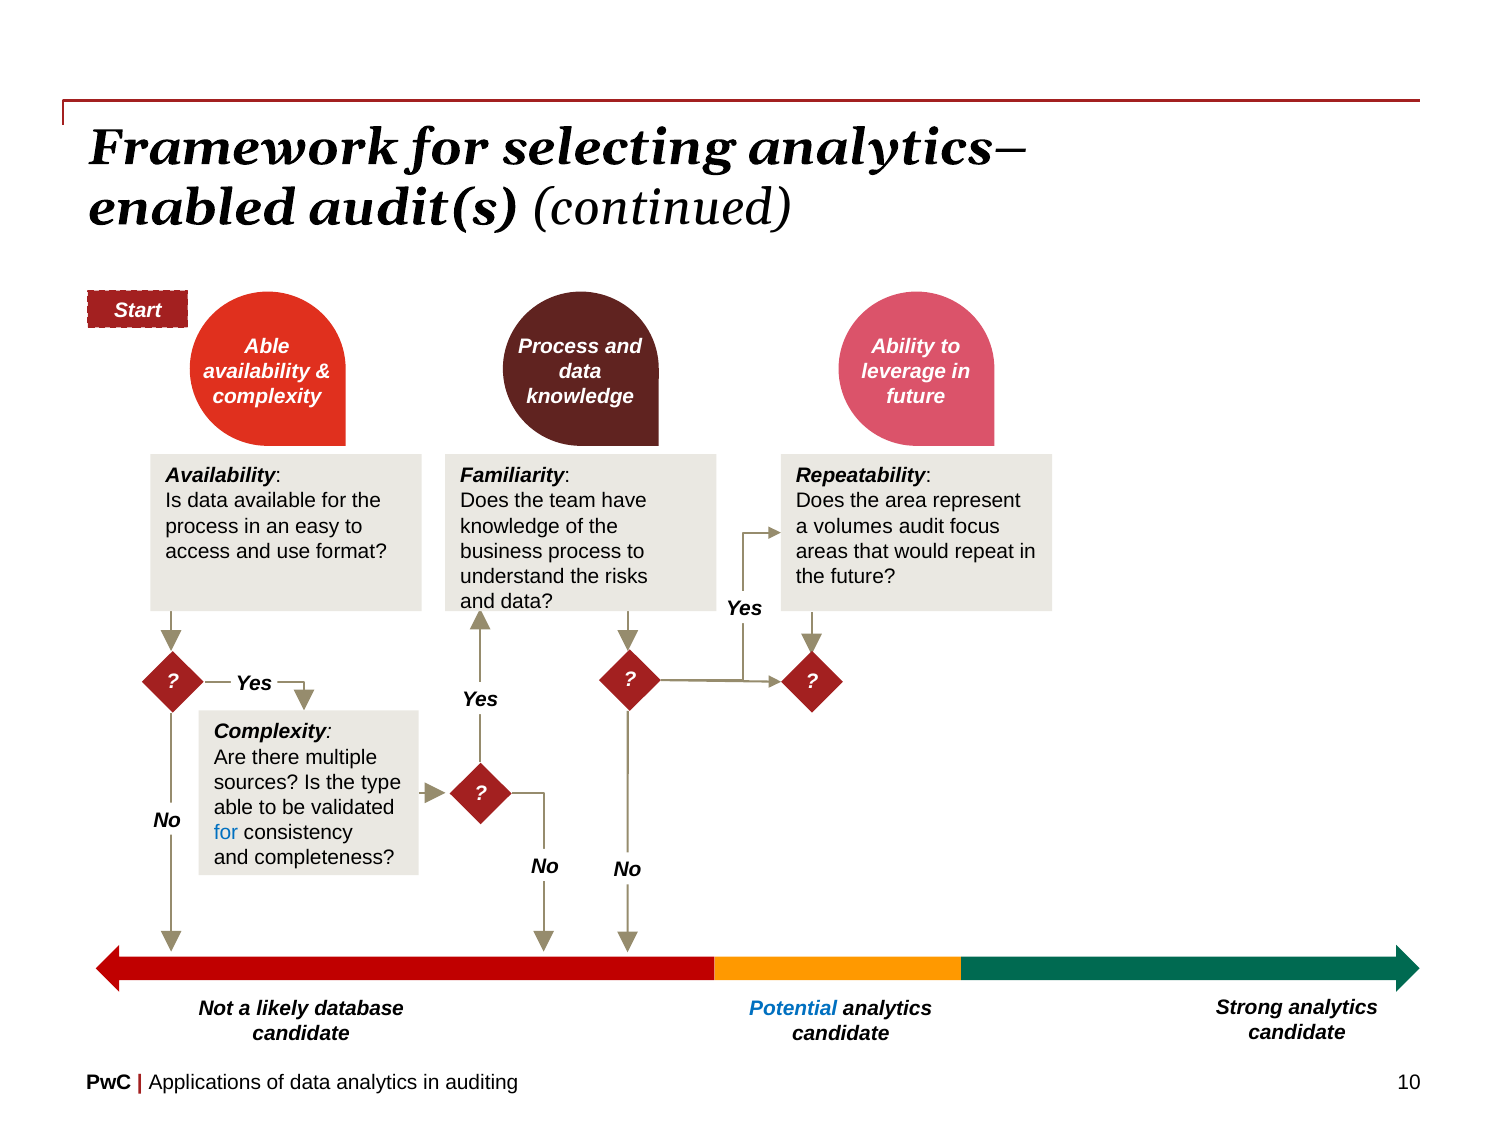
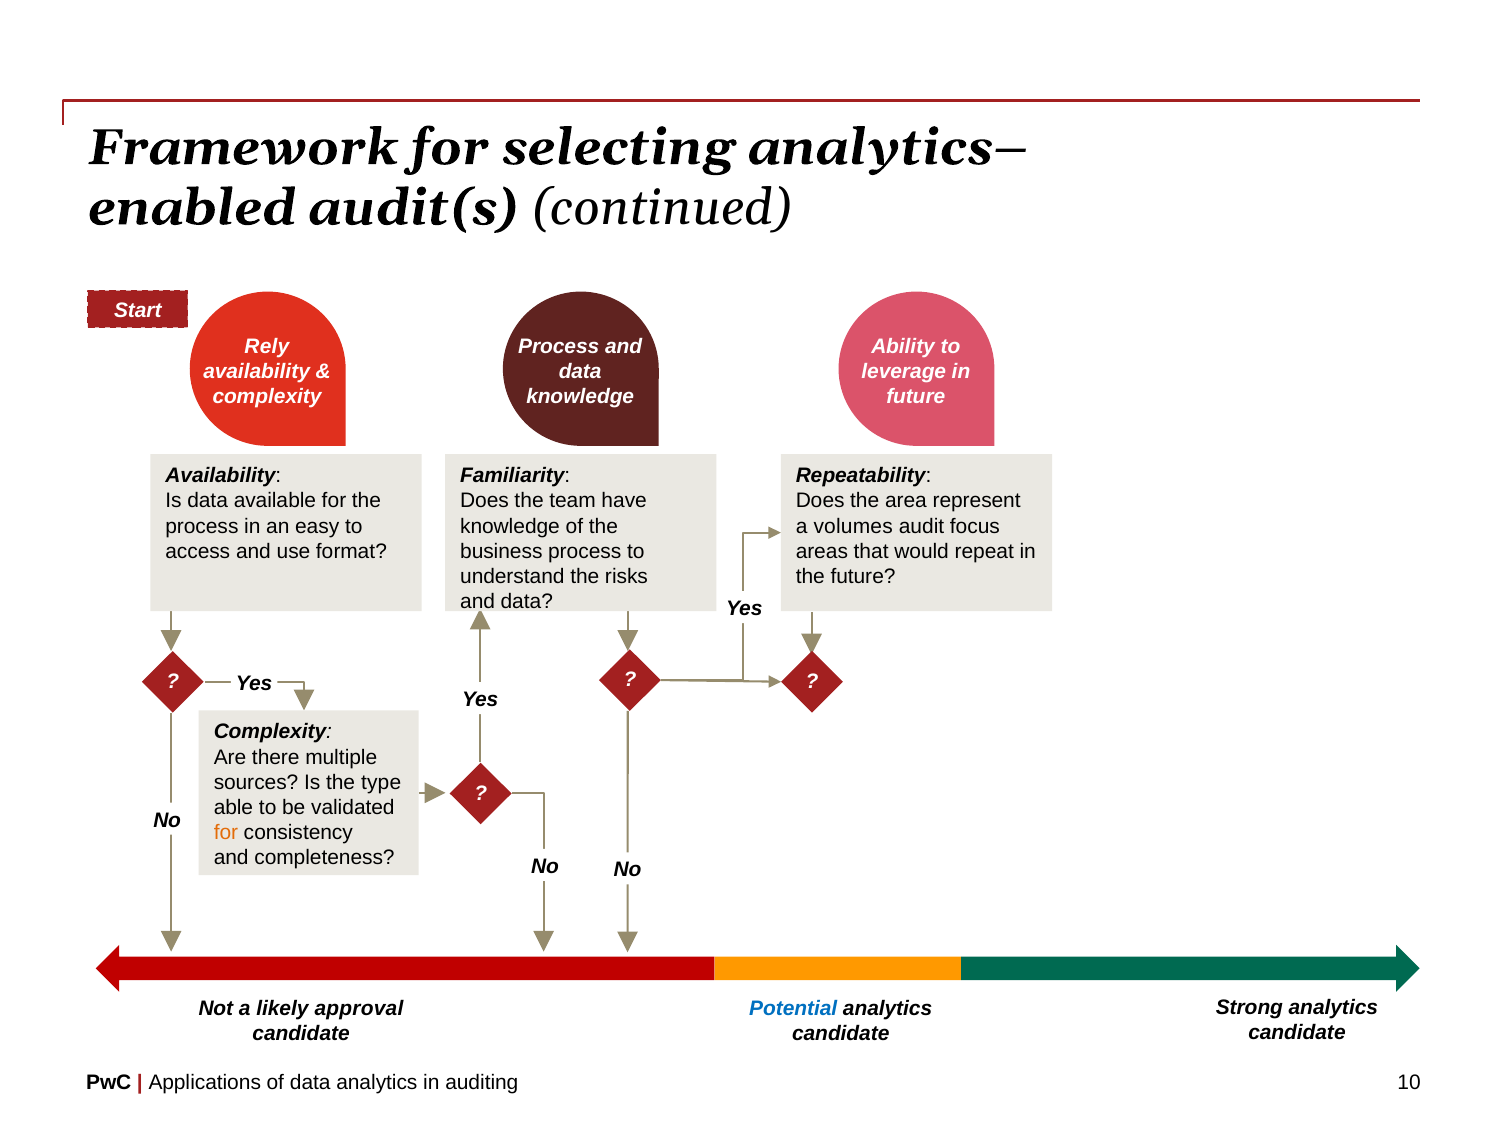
Able: Able -> Rely (267, 347)
for colour: blue -> orange (226, 833)
database: database -> approval (359, 1008)
